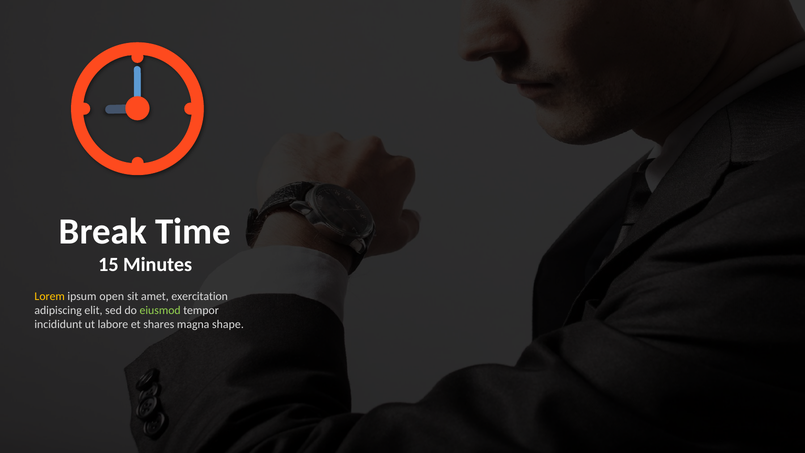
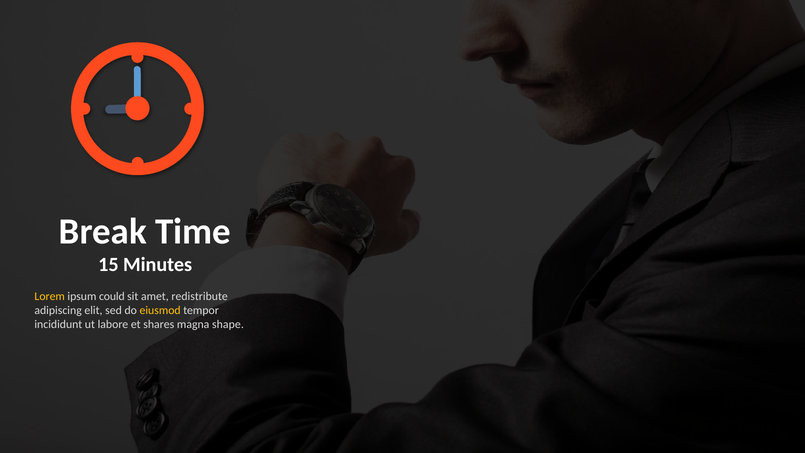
open: open -> could (112, 296)
exercitation: exercitation -> redistribute (200, 296)
eiusmod colour: light green -> yellow (160, 310)
